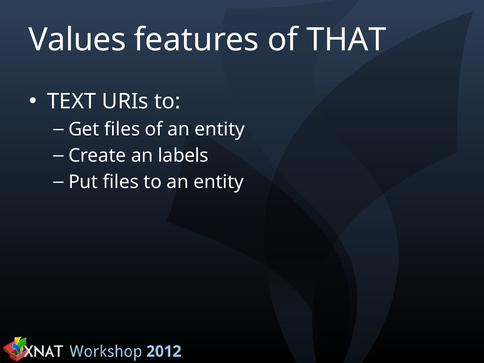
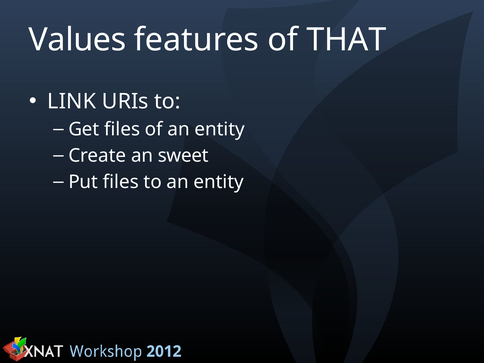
TEXT: TEXT -> LINK (72, 102)
labels: labels -> sweet (183, 156)
